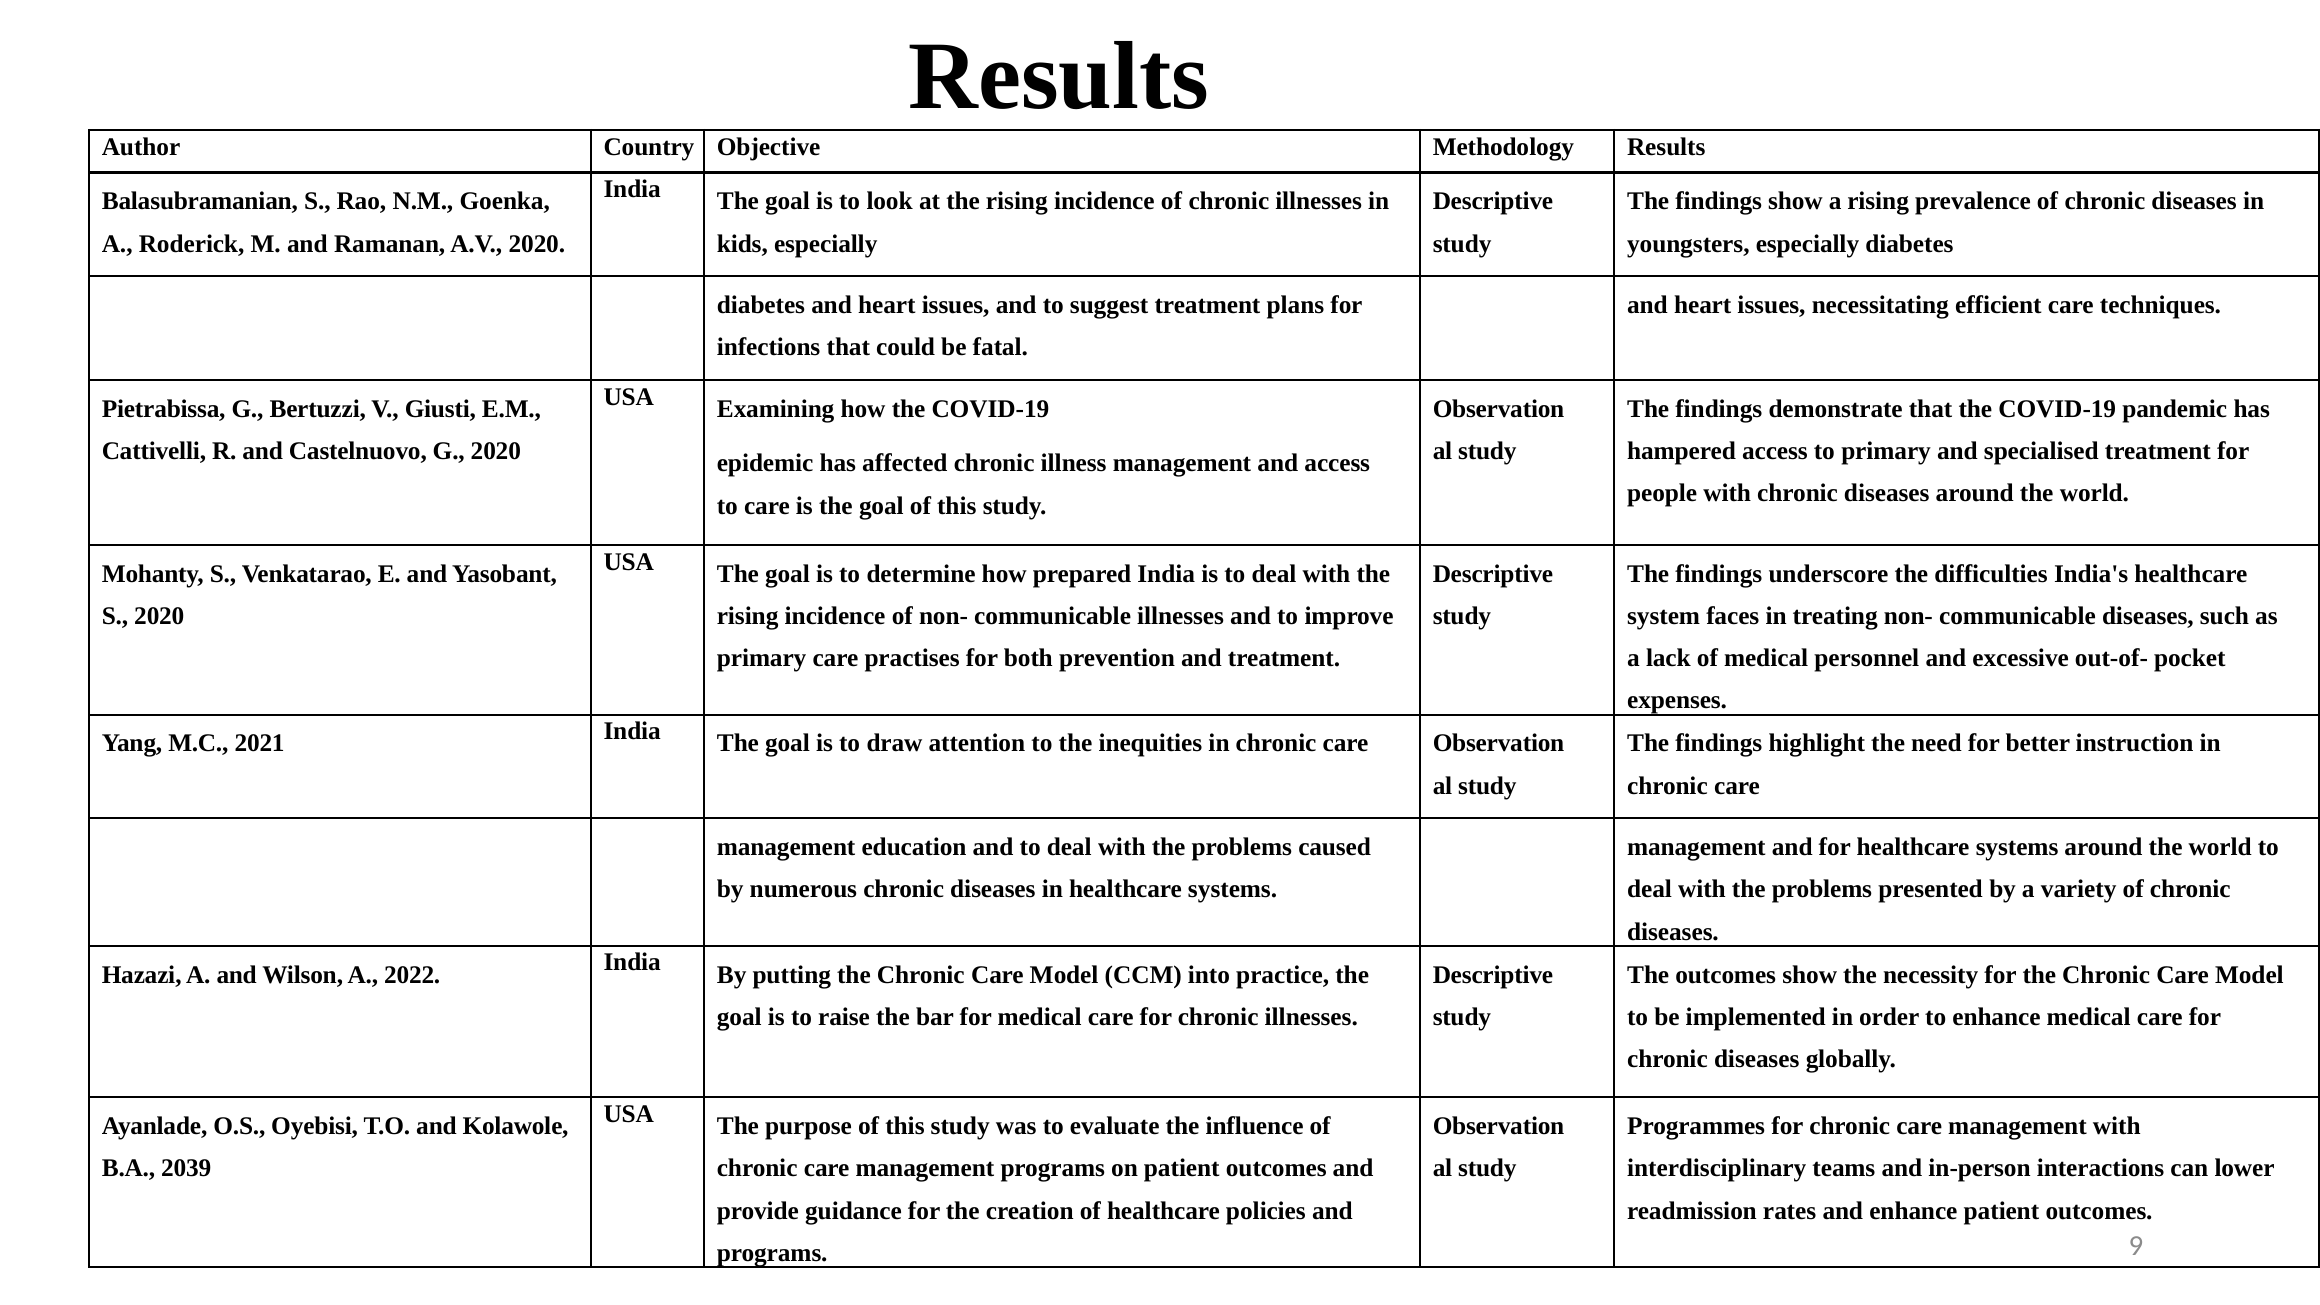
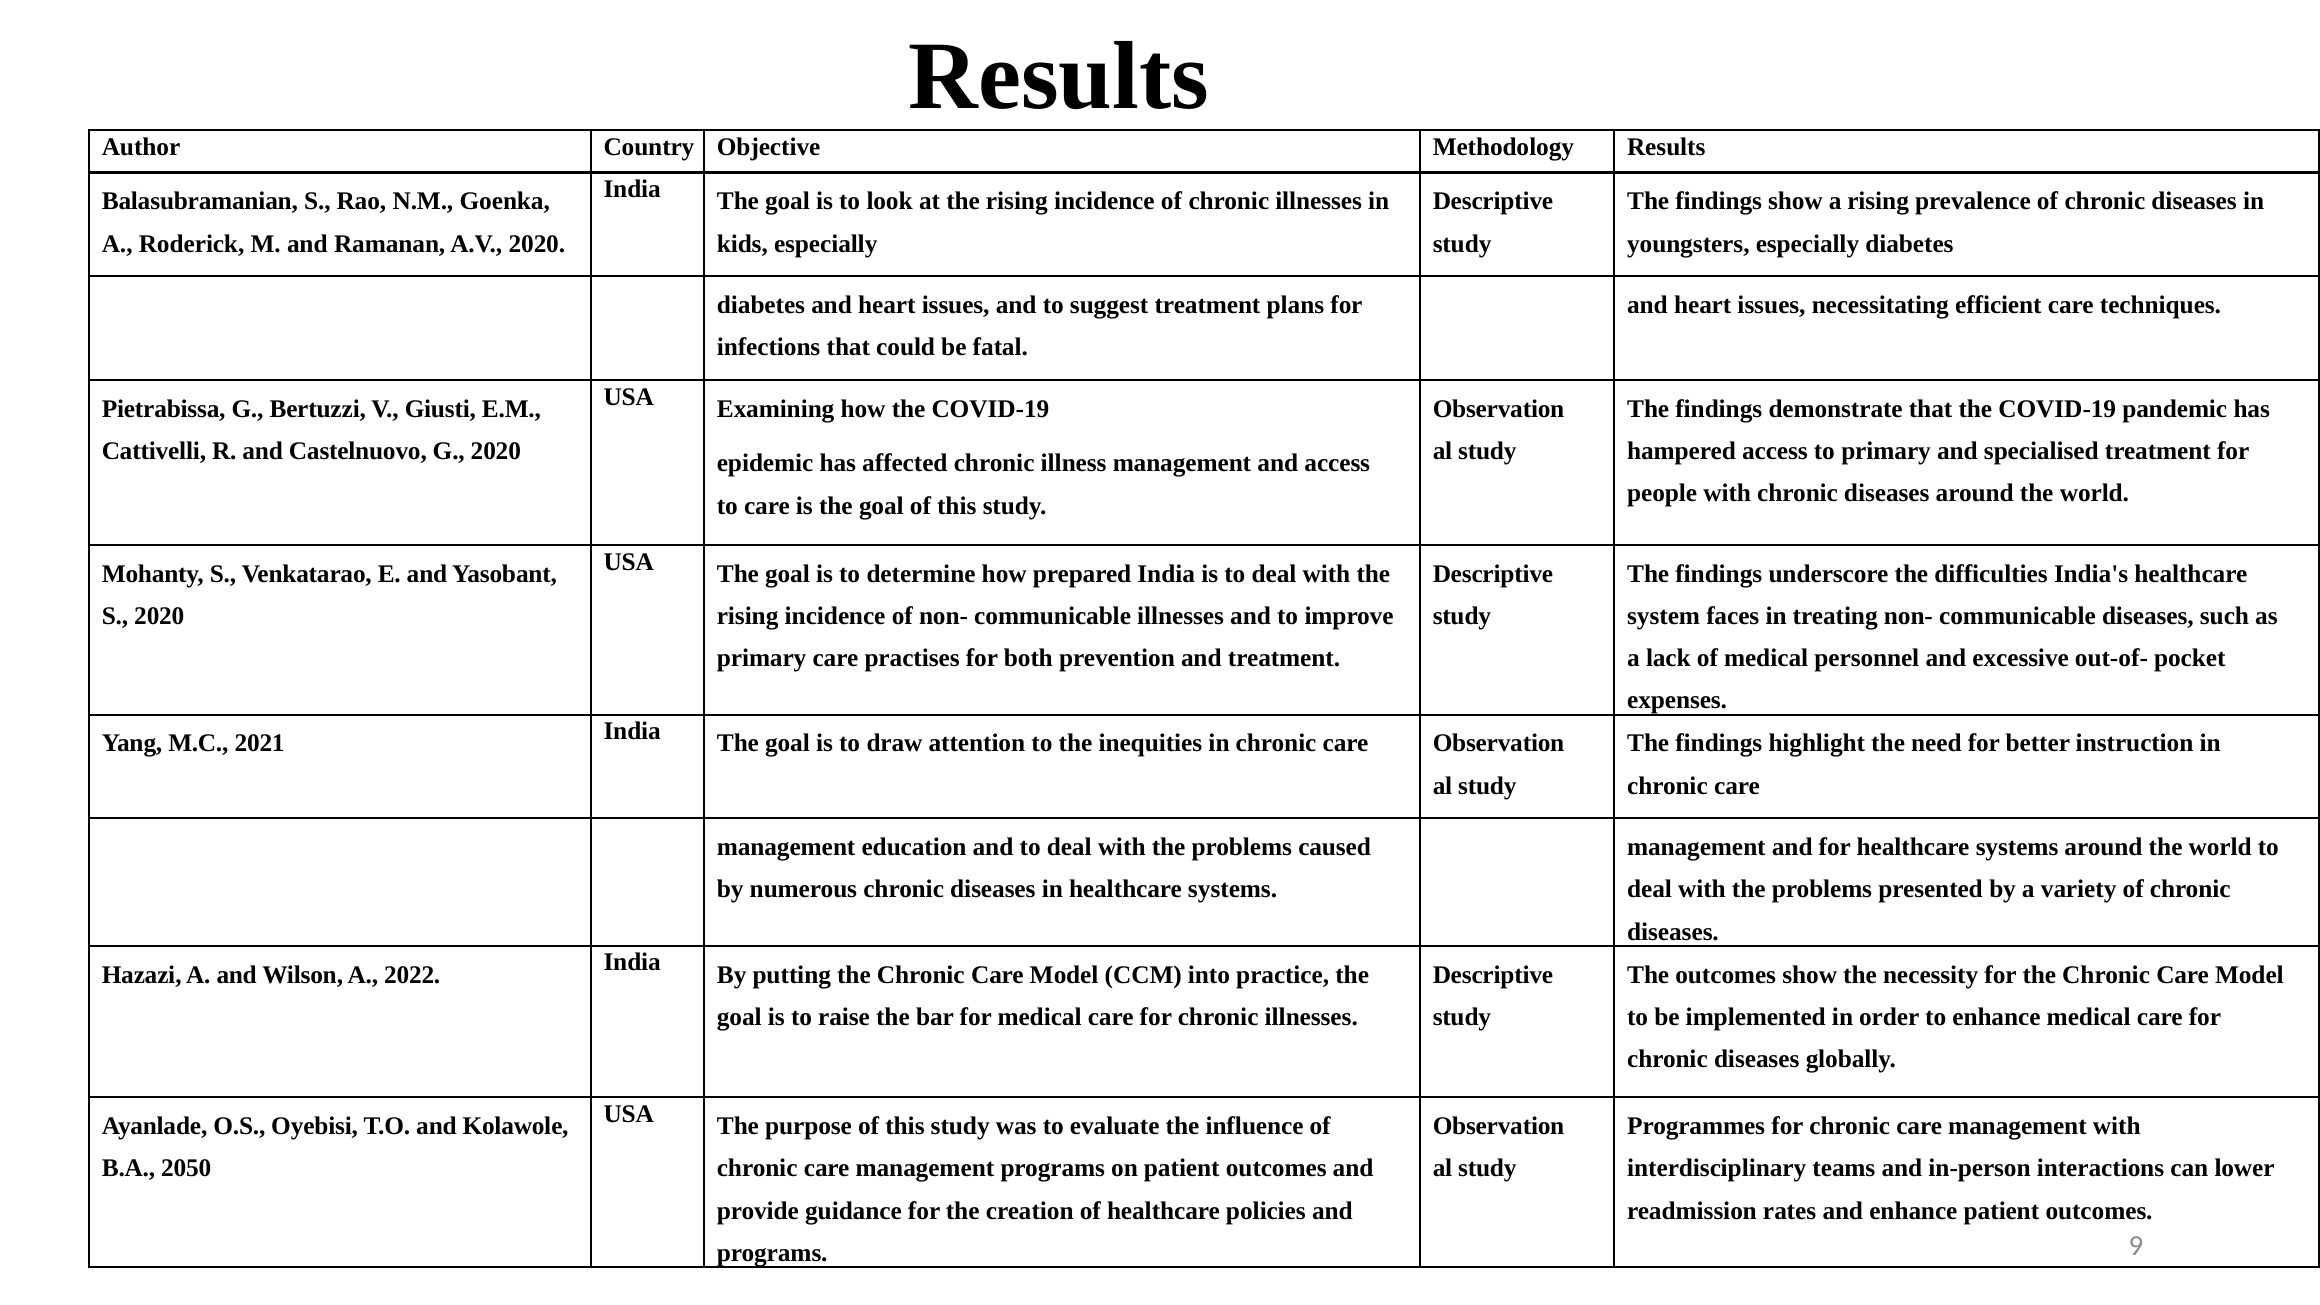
2039: 2039 -> 2050 (186, 1169)
